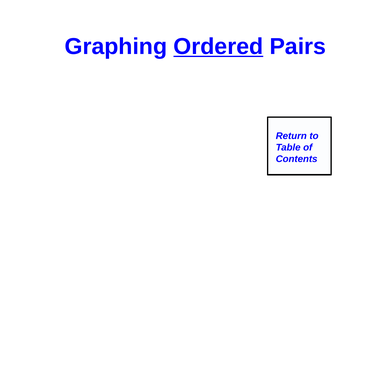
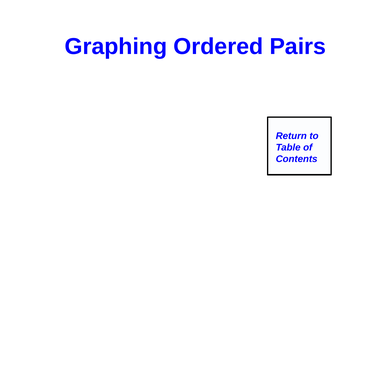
Ordered underline: present -> none (218, 47)
